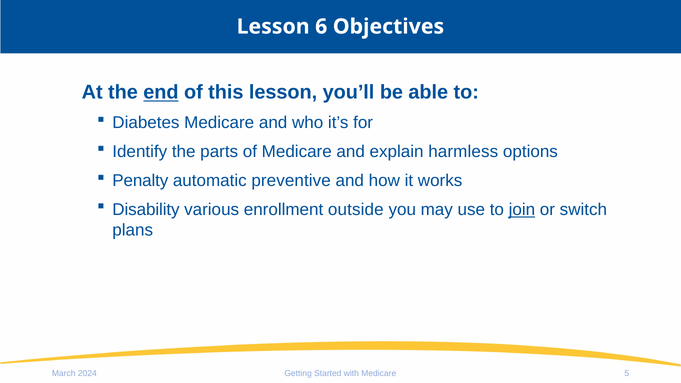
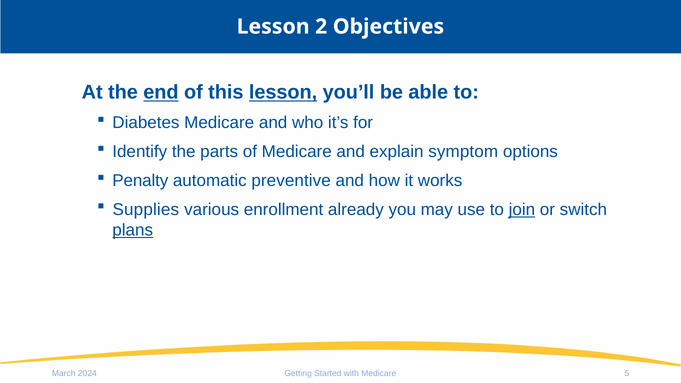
6: 6 -> 2 (321, 27)
lesson underline: none -> present (283, 92)
harmless: harmless -> symptom (463, 152)
Disability: Disability -> Supplies (146, 210)
outside: outside -> already (356, 210)
plans underline: none -> present (133, 230)
